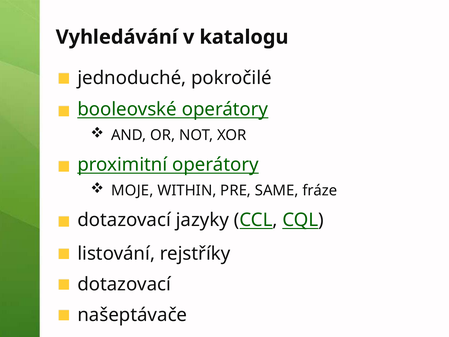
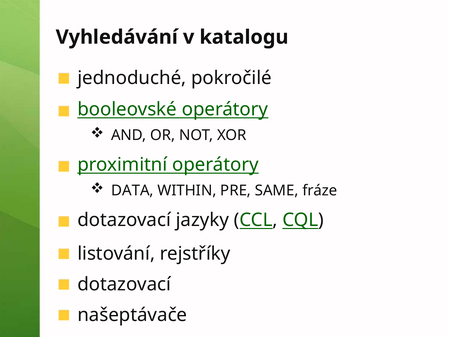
MOJE: MOJE -> DATA (132, 190)
